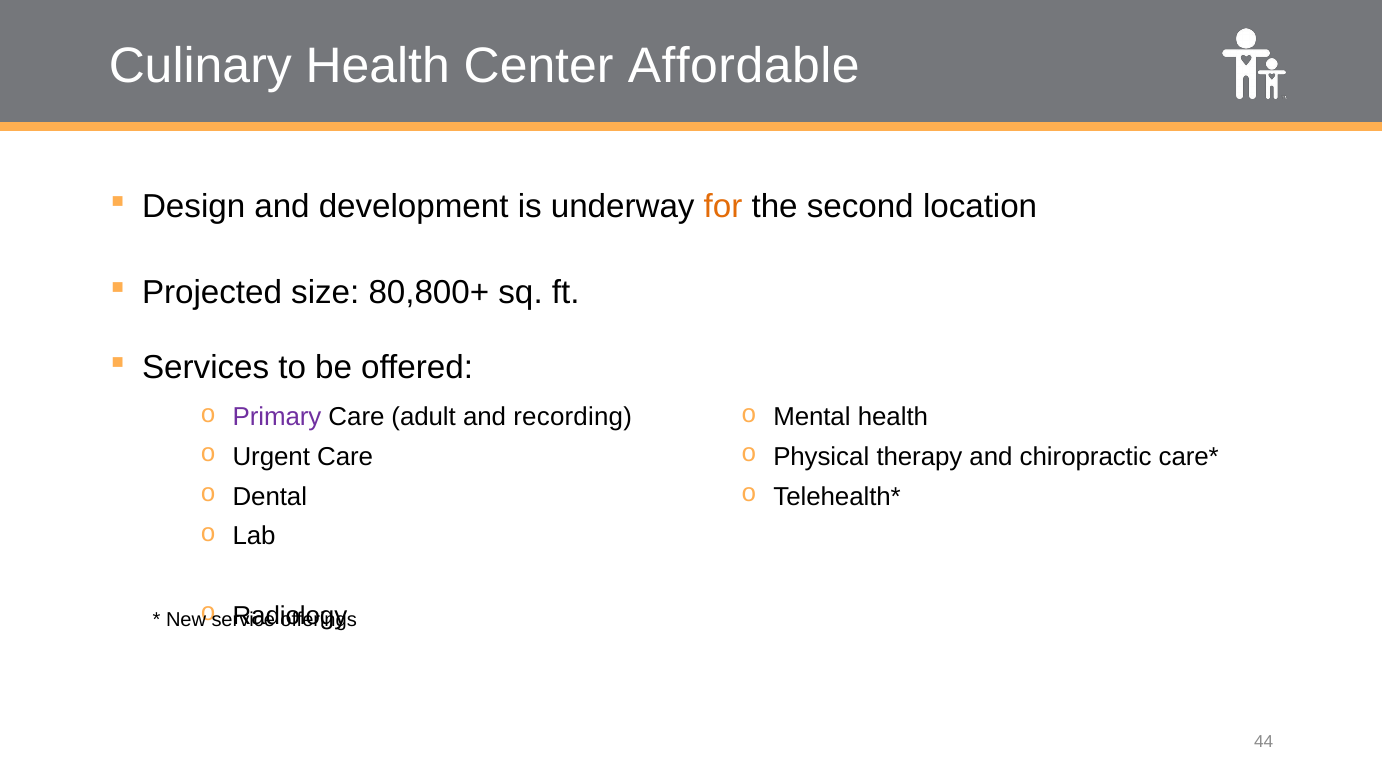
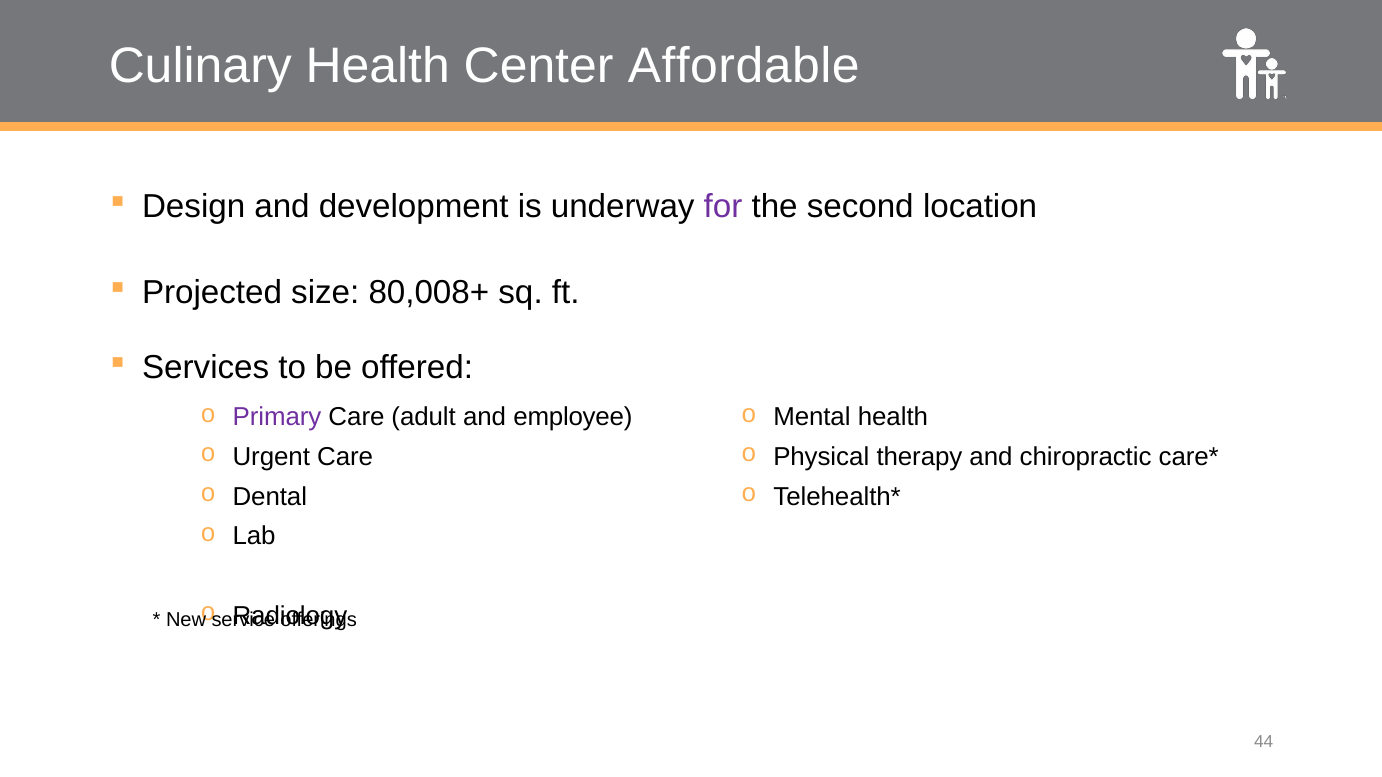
for colour: orange -> purple (723, 207)
80,800+: 80,800+ -> 80,008+ (429, 293)
recording: recording -> employee (573, 417)
